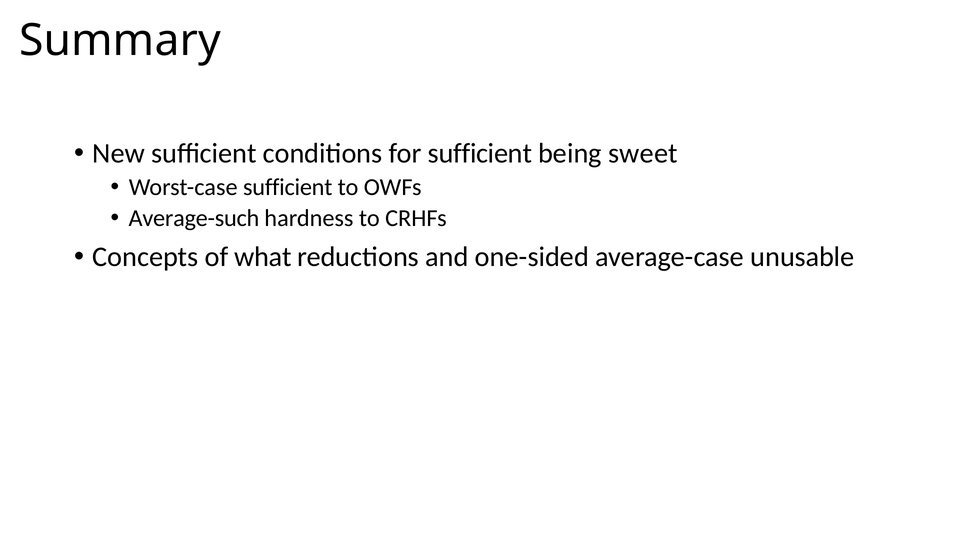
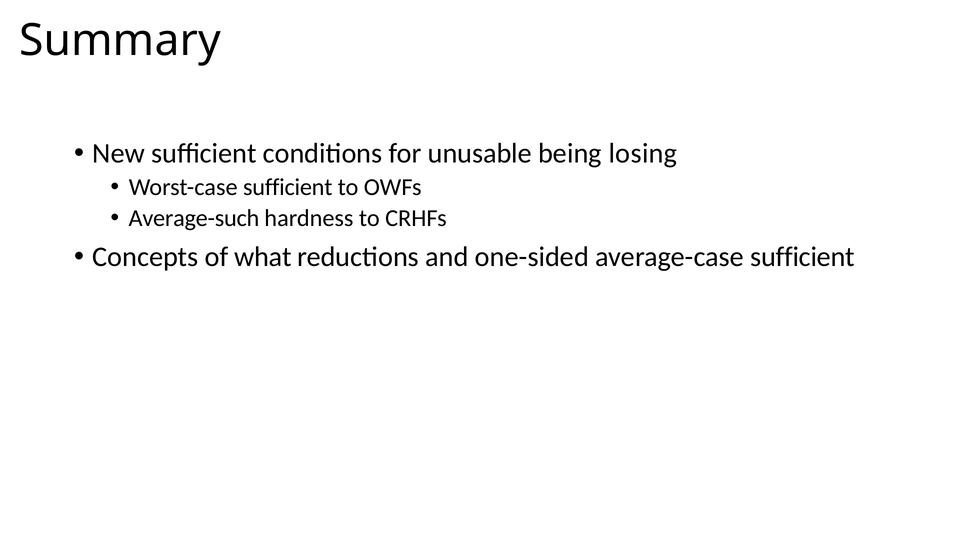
for sufficient: sufficient -> unusable (480, 154)
sweet: sweet -> losing (643, 154)
average-case unusable: unusable -> sufficient (803, 257)
